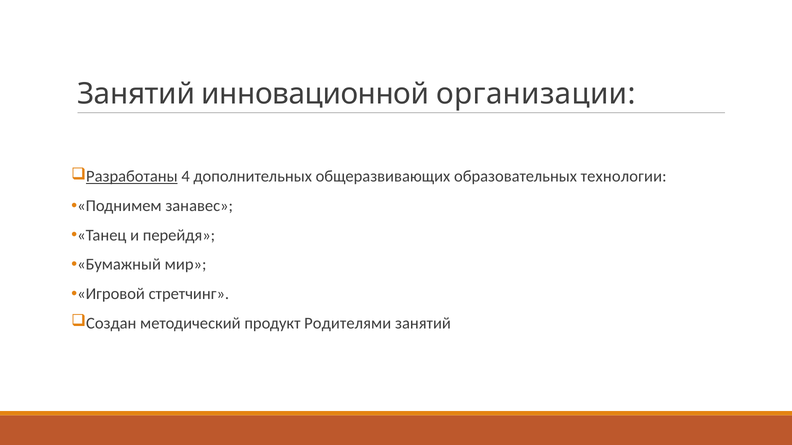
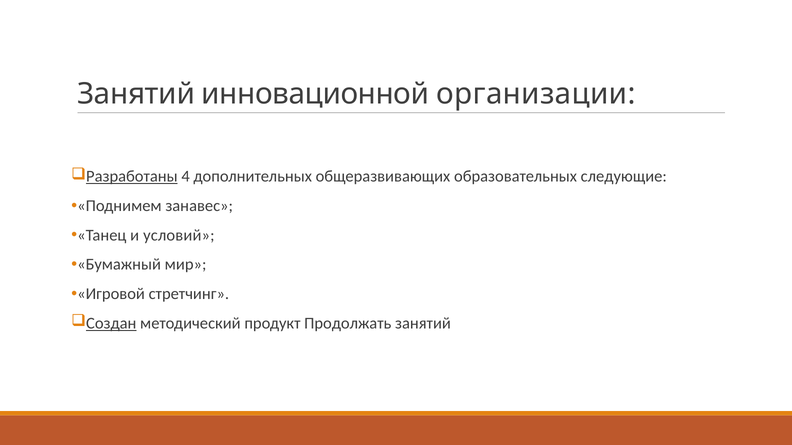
технологии: технологии -> следующие (624, 177)
перейдя: перейдя -> условий (179, 235)
Создан underline: none -> present (111, 324)
Родителями: Родителями -> Продолжать (348, 324)
